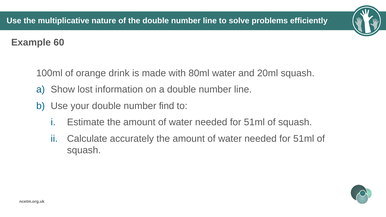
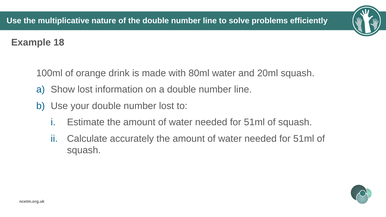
60: 60 -> 18 (59, 43)
number find: find -> lost (167, 106)
